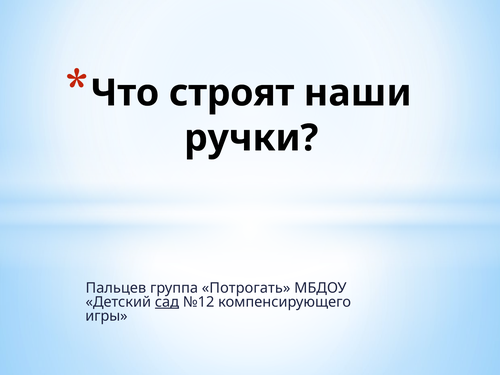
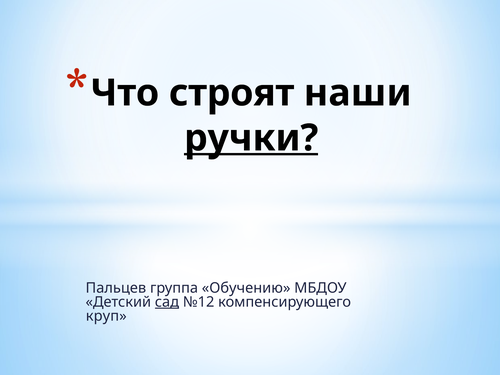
ручки underline: none -> present (251, 138)
Потрогать: Потрогать -> Обучению (246, 288)
игры: игры -> круп (106, 316)
